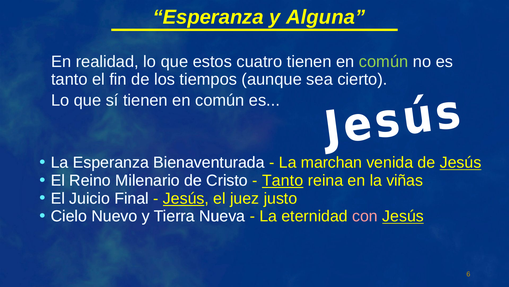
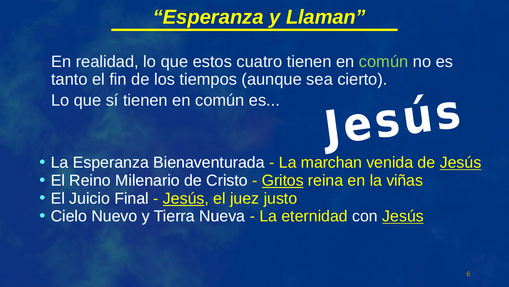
Alguna: Alguna -> Llaman (326, 17)
Tanto: Tanto -> Gritos (283, 180)
con colour: pink -> white (365, 216)
